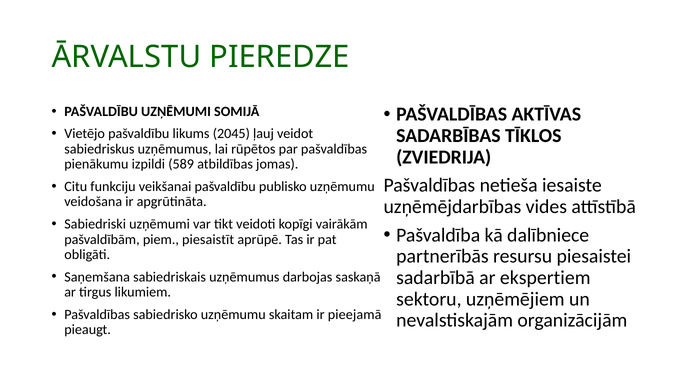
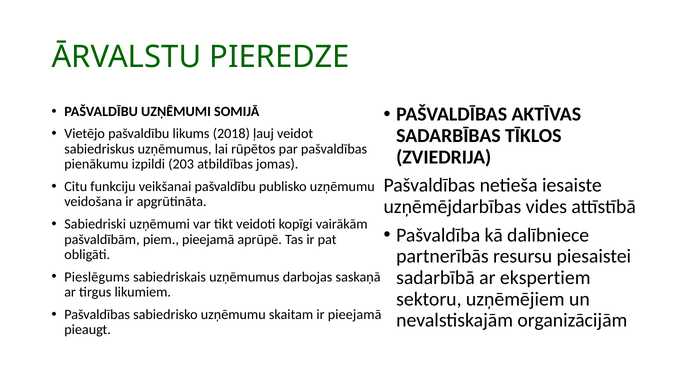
2045: 2045 -> 2018 (231, 134)
589: 589 -> 203 (181, 164)
piem piesaistīt: piesaistīt -> pieejamā (208, 239)
Saņemšana: Saņemšana -> Pieslēgums (97, 277)
